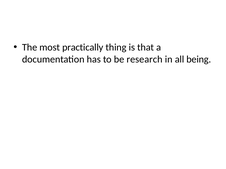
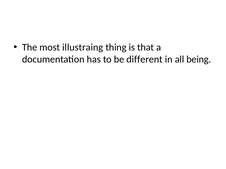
practically: practically -> illustraing (83, 47)
research: research -> different (145, 59)
